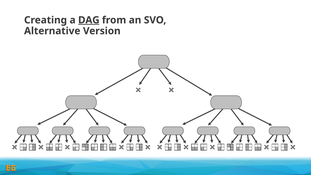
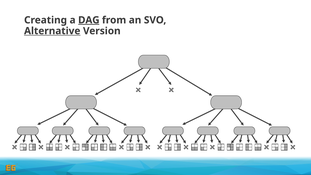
Alternative underline: none -> present (52, 31)
